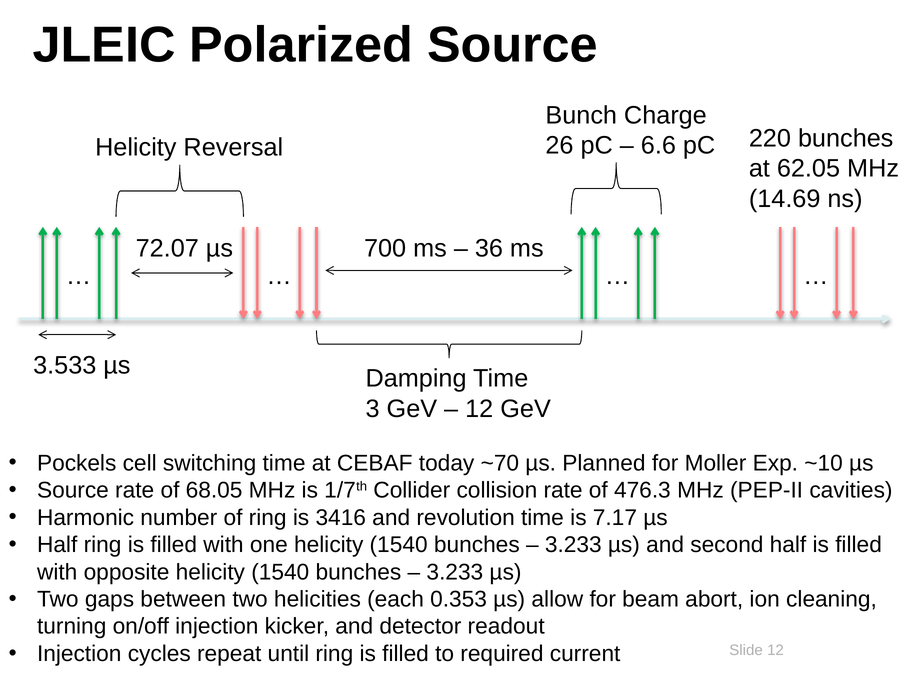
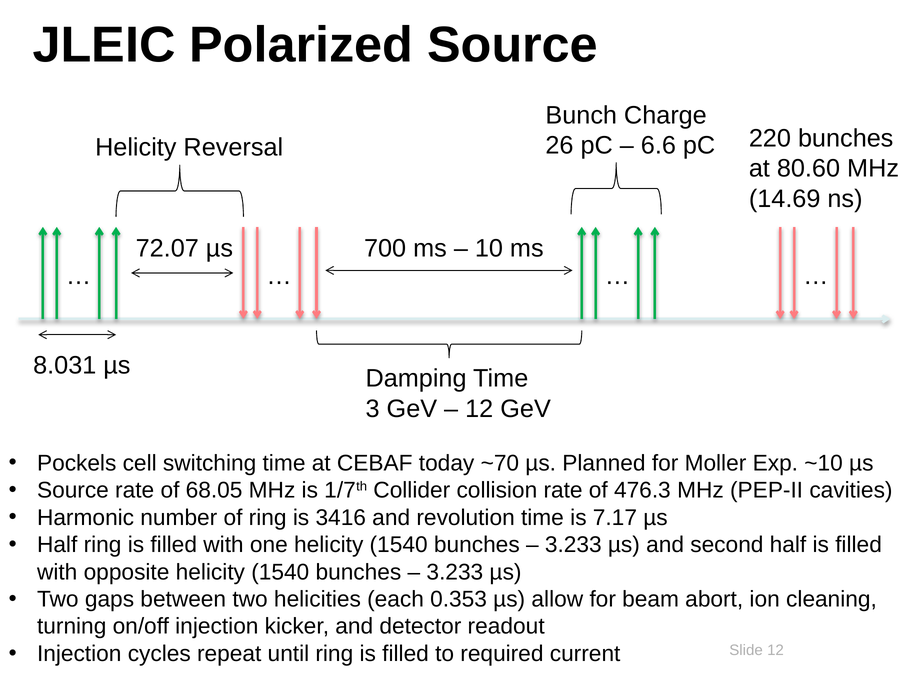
62.05: 62.05 -> 80.60 (808, 169)
36: 36 -> 10 (489, 248)
3.533: 3.533 -> 8.031 (65, 366)
